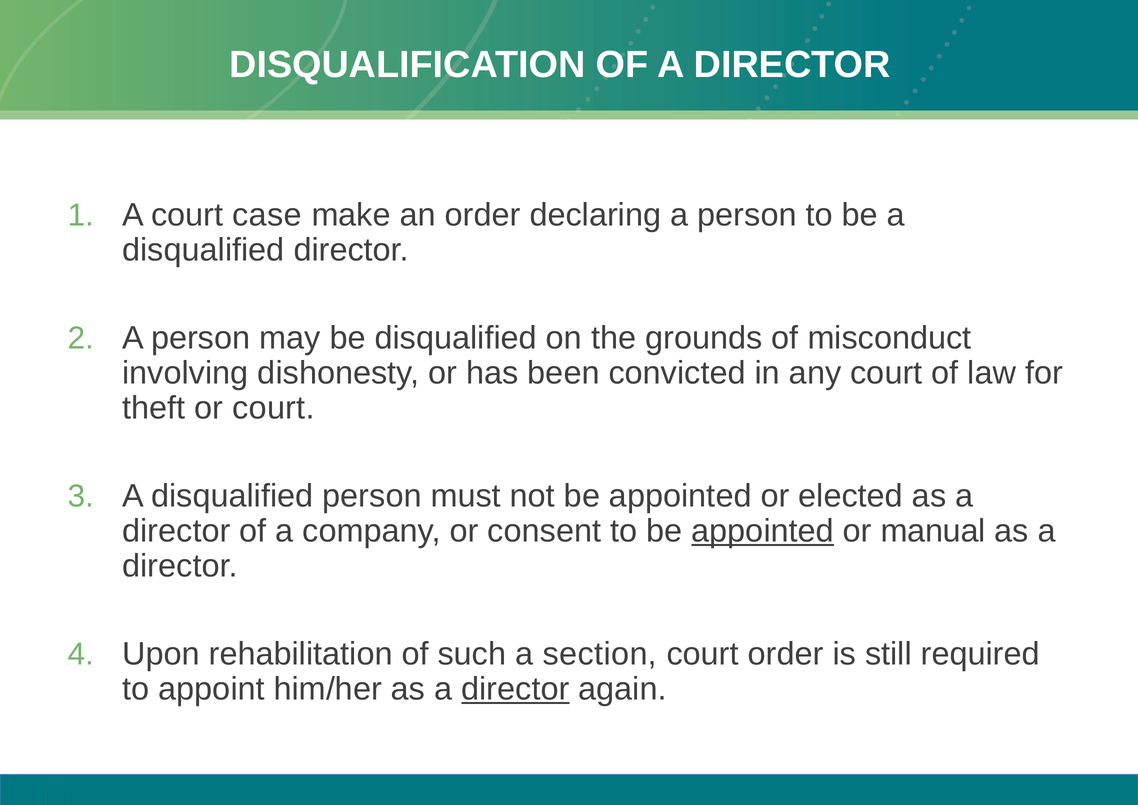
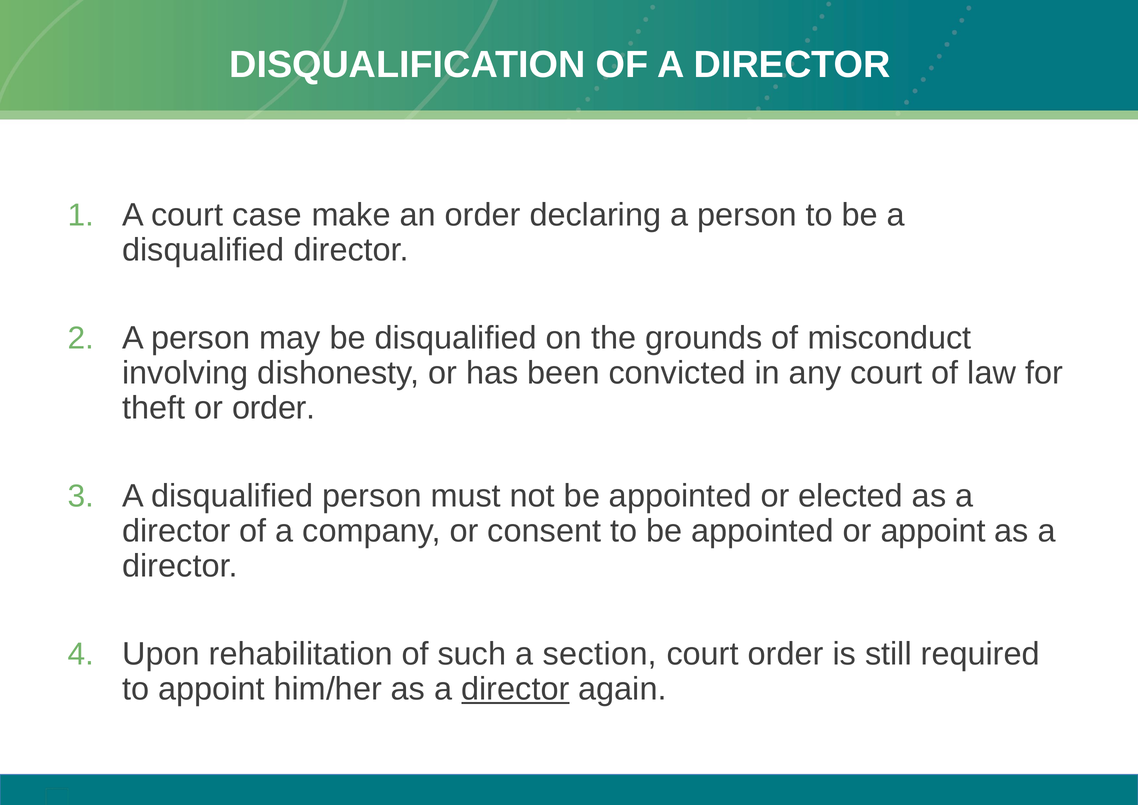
or court: court -> order (274, 408)
appointed underline: present -> none (763, 531)
or manual: manual -> appoint (933, 531)
